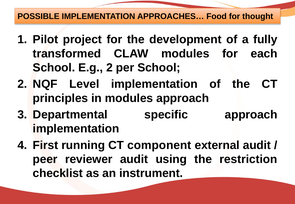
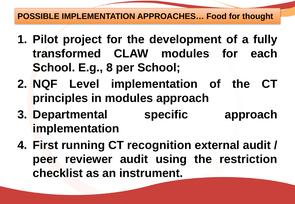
E.g 2: 2 -> 8 (109, 68)
component: component -> recognition (159, 145)
